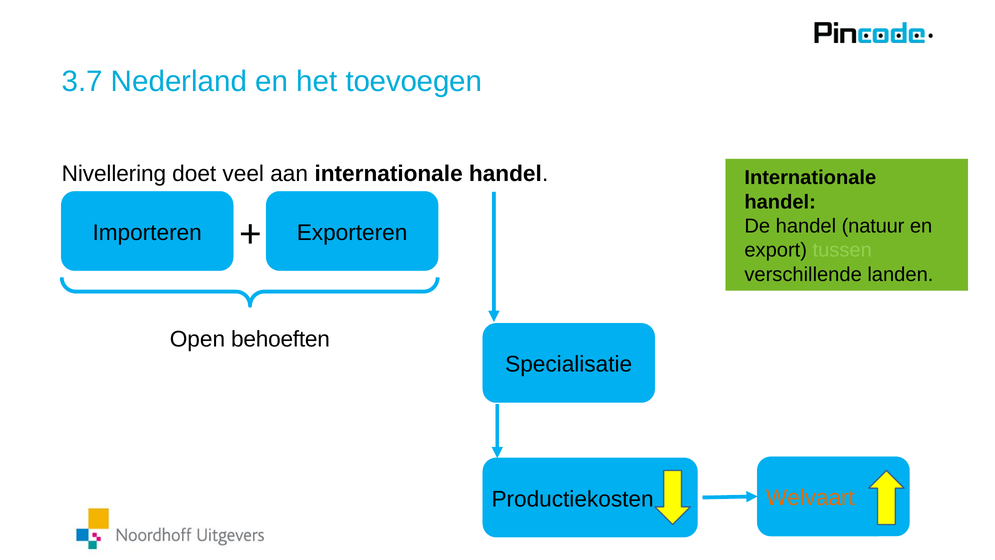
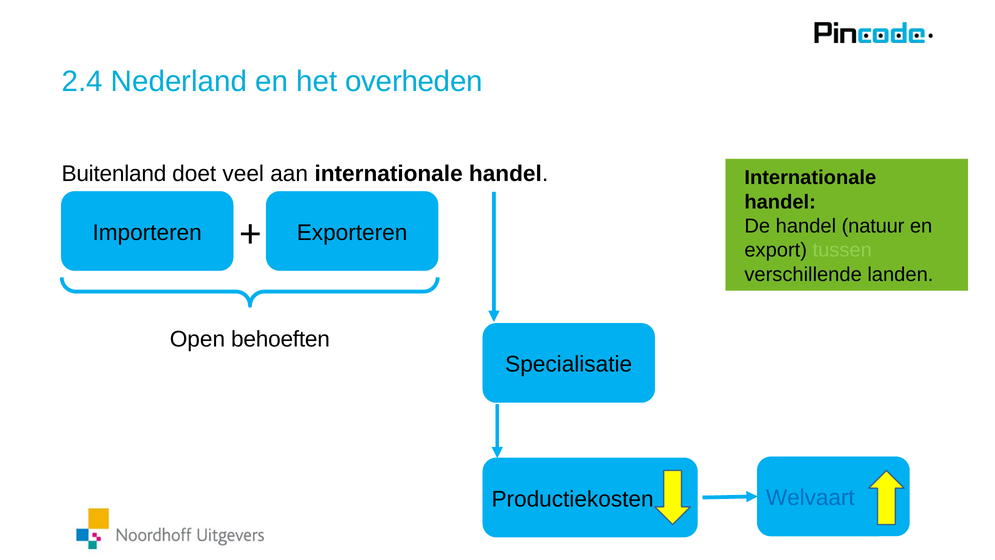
3.7: 3.7 -> 2.4 (82, 81)
toevoegen: toevoegen -> overheden (414, 81)
Nivellering: Nivellering -> Buitenland (114, 174)
Welvaart colour: orange -> blue (810, 498)
